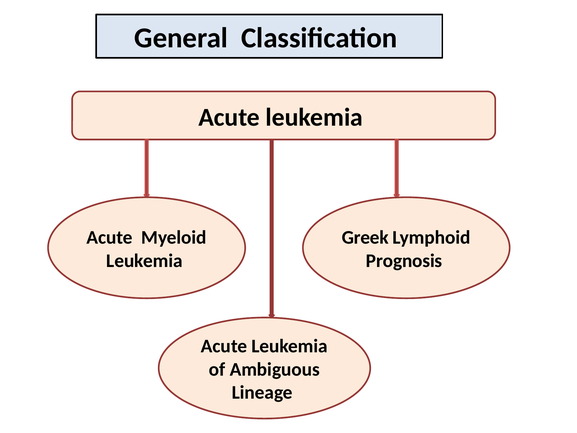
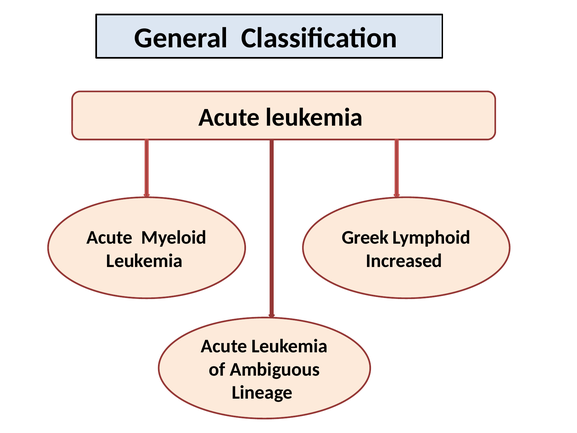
Prognosis: Prognosis -> Increased (404, 261)
